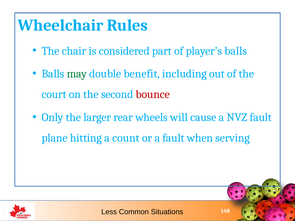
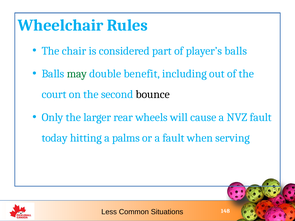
bounce colour: red -> black (153, 95)
plane: plane -> today (55, 138)
count: count -> palms (126, 138)
